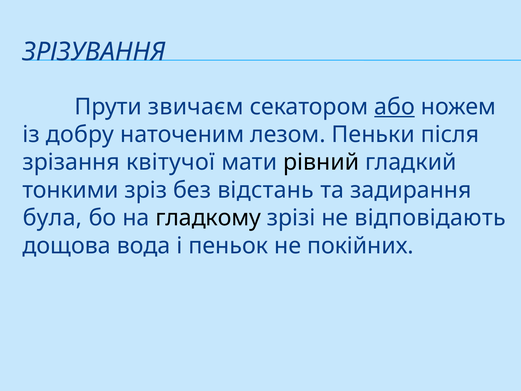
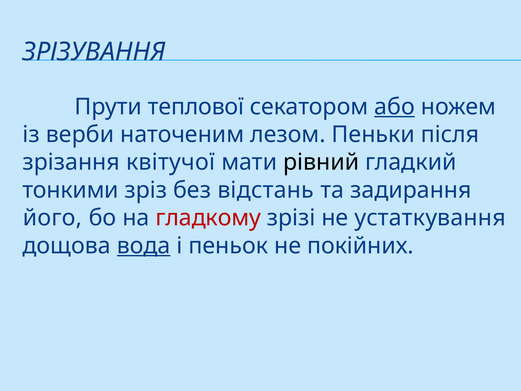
звичаєм: звичаєм -> теплової (196, 107)
добру: добру -> верби (80, 134)
була: була -> його (53, 218)
гладкому colour: black -> red (208, 218)
відповідають: відповідають -> устаткування (430, 218)
вода underline: none -> present (144, 246)
